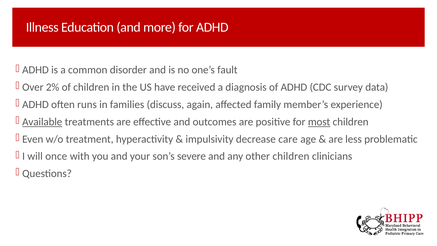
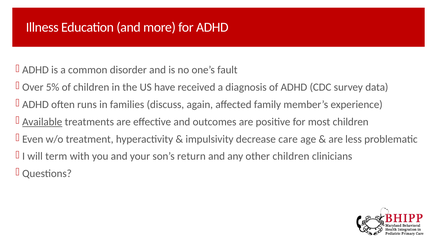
2%: 2% -> 5% (53, 87)
most underline: present -> none (319, 122)
once: once -> term (56, 156)
severe: severe -> return (191, 156)
